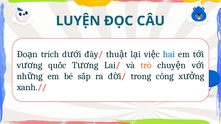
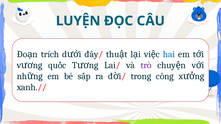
trò colour: orange -> purple (146, 65)
